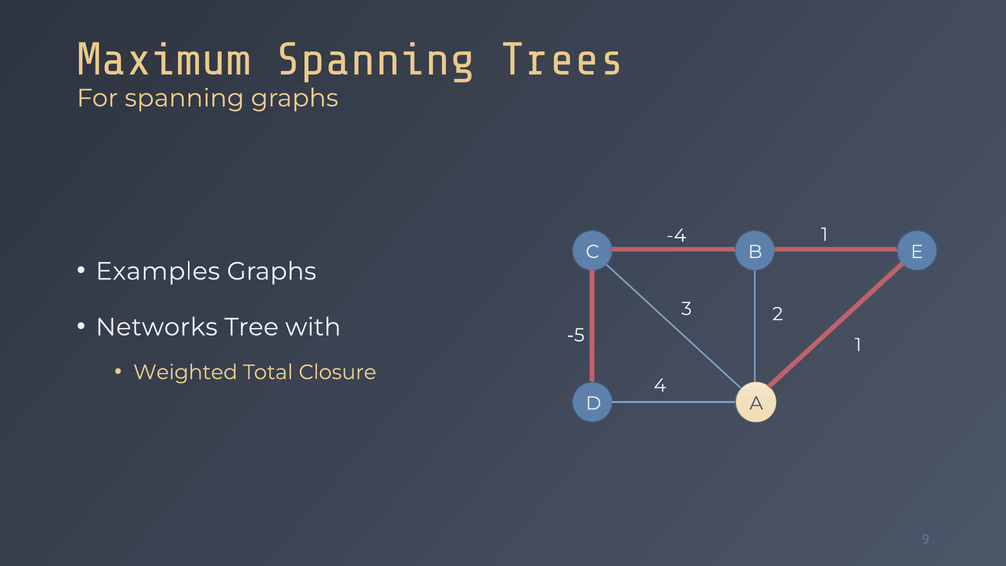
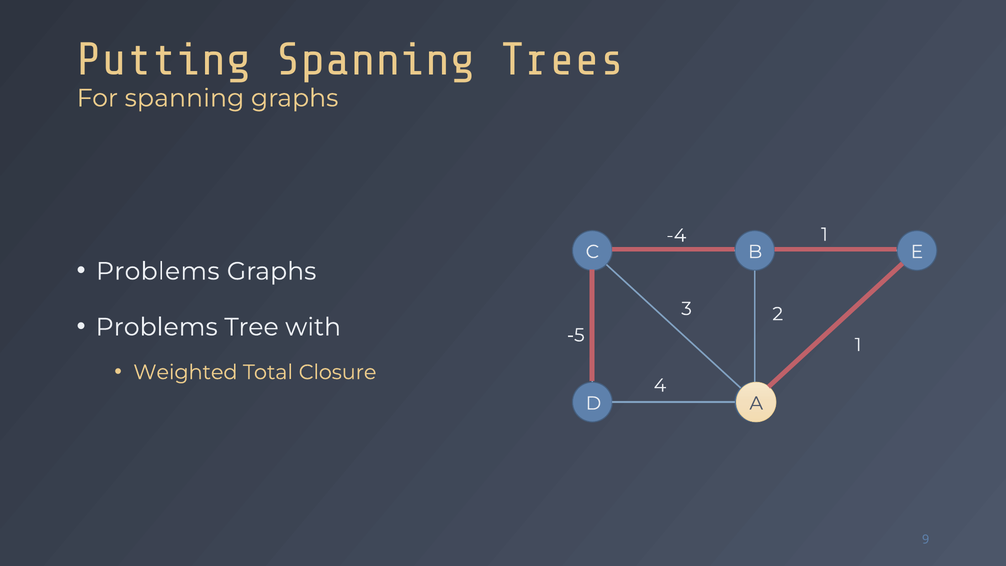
Maximum: Maximum -> Putting (164, 59)
Examples: Examples -> Problems (158, 271)
Networks: Networks -> Problems (157, 327)
